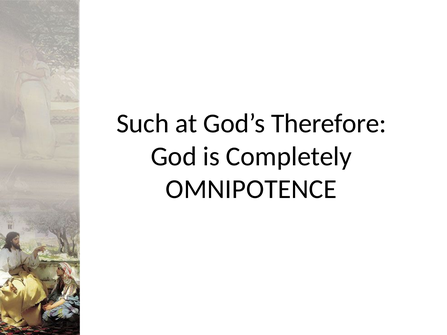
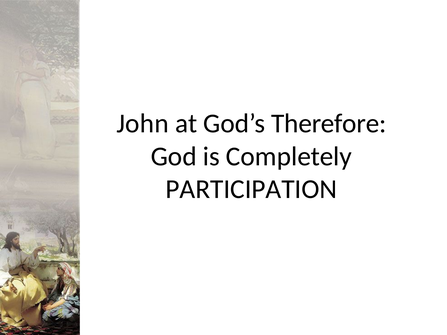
Such: Such -> John (143, 124)
OMNIPOTENCE: OMNIPOTENCE -> PARTICIPATION (251, 189)
